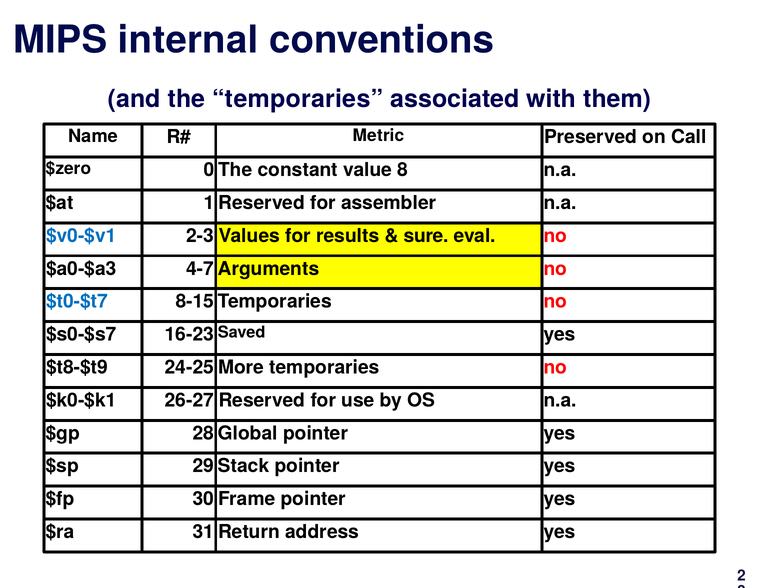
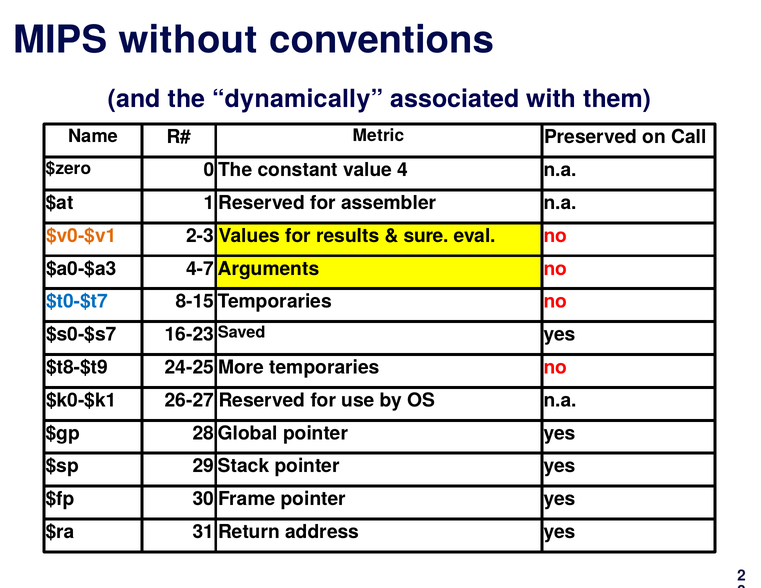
internal: internal -> without (188, 40)
the temporaries: temporaries -> dynamically (298, 99)
8: 8 -> 4 (403, 170)
$v0-$v1 colour: blue -> orange (81, 236)
